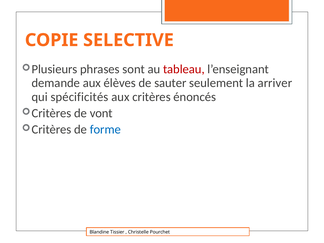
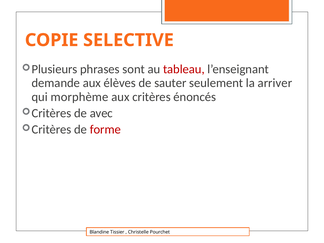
spécificités: spécificités -> morphème (79, 97)
vont: vont -> avec (101, 113)
forme colour: blue -> red (105, 129)
